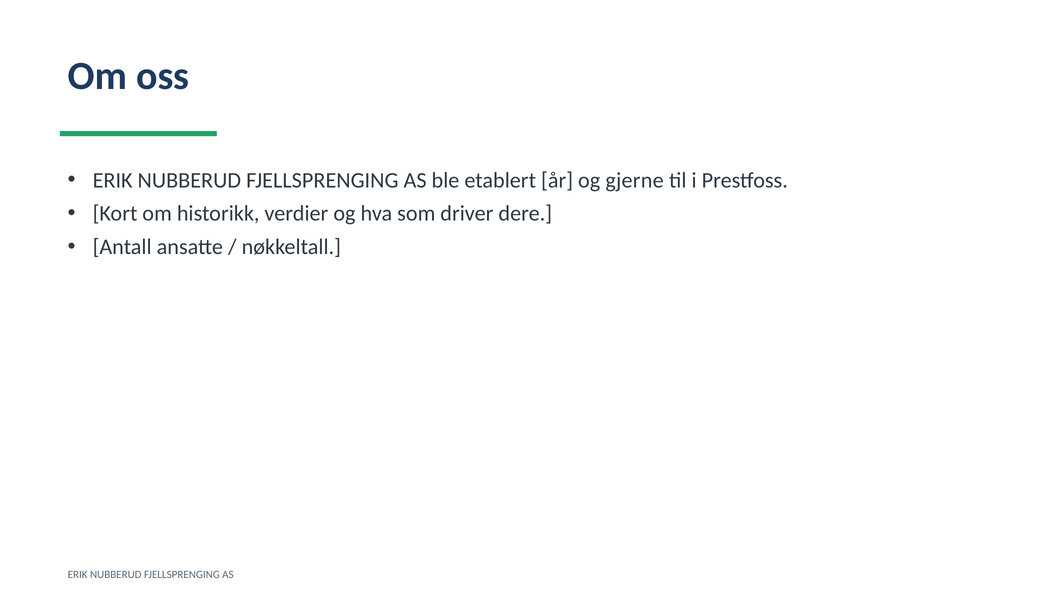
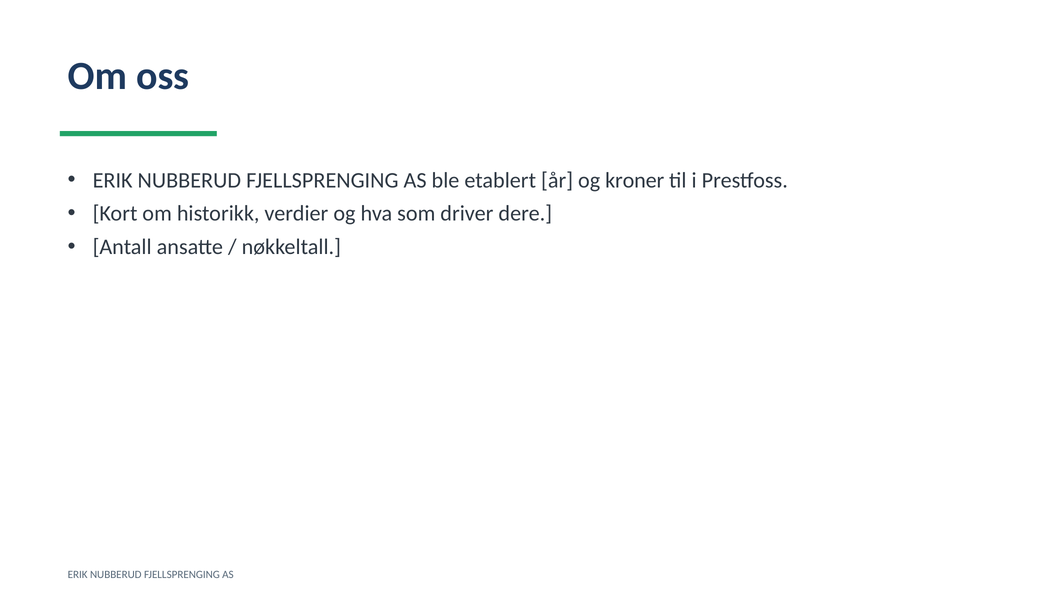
gjerne: gjerne -> kroner (635, 180)
